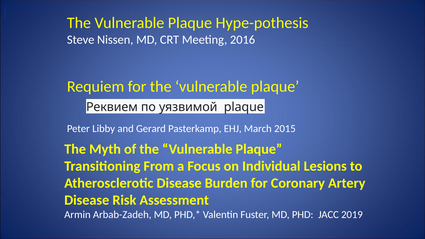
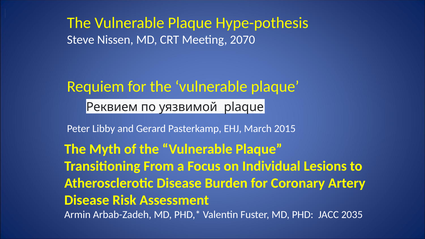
2016: 2016 -> 2070 (243, 40)
2019: 2019 -> 2035 (352, 215)
